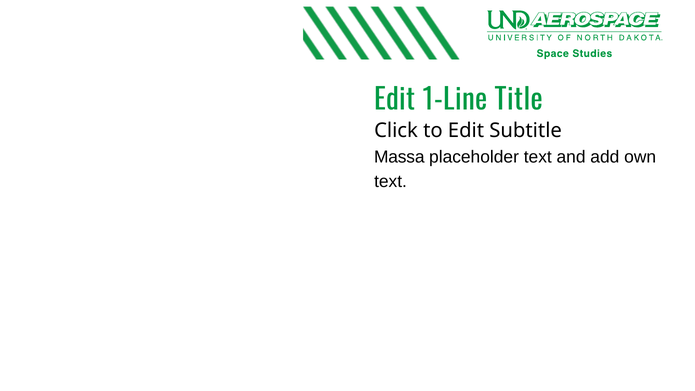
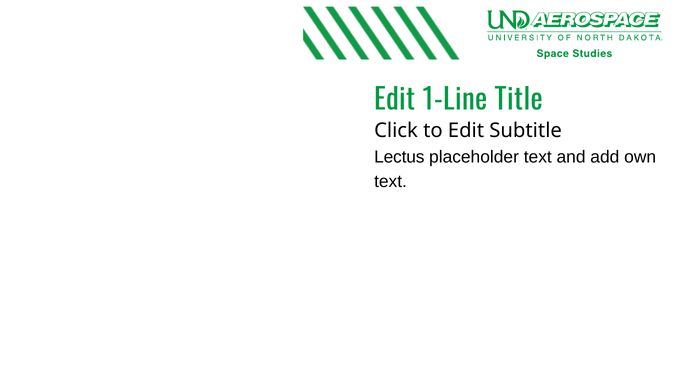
Massa: Massa -> Lectus (399, 157)
